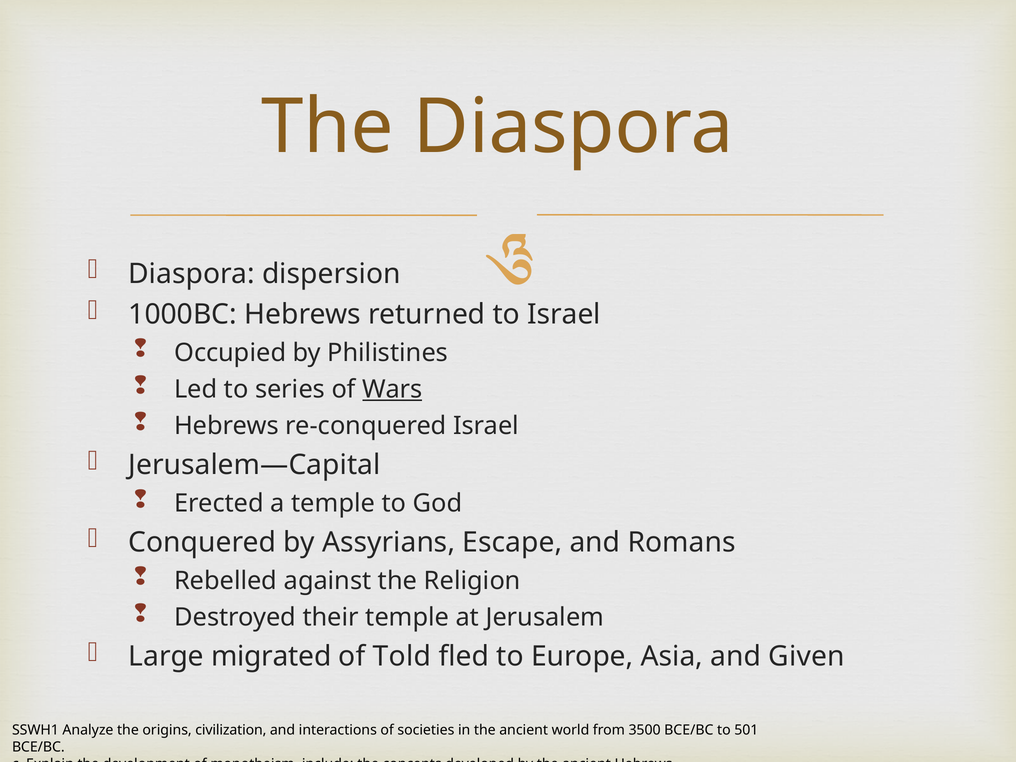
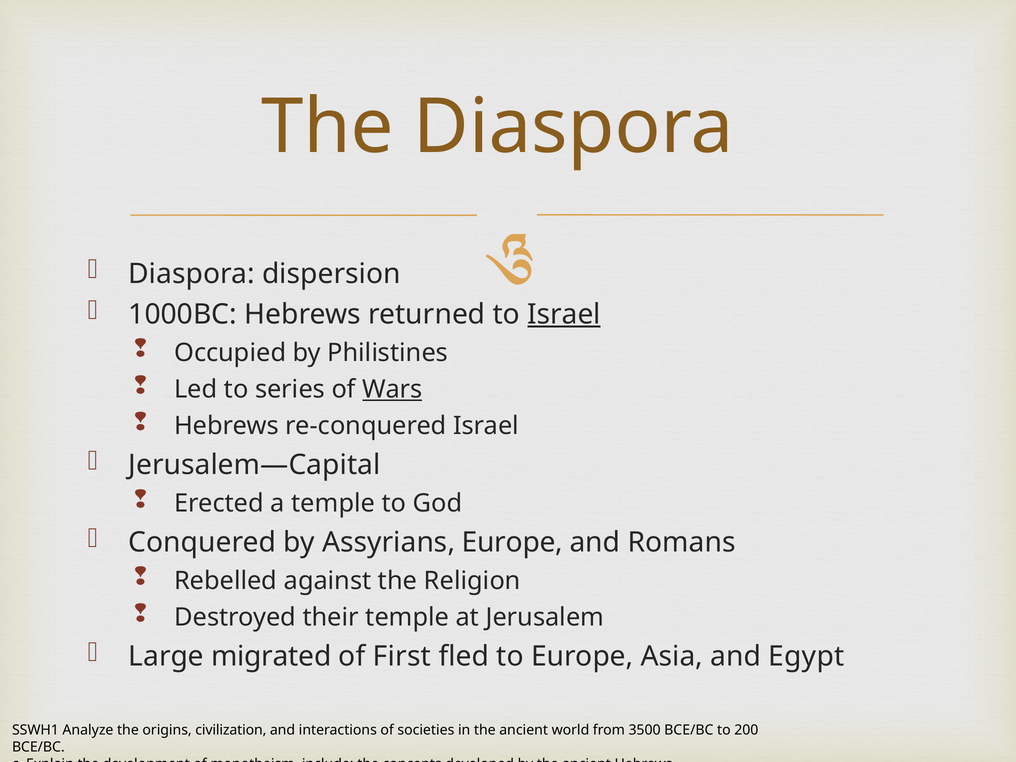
Israel underline: none -> present (564, 314)
Assyrians Escape: Escape -> Europe (512, 542)
Told: Told -> First (402, 656)
Given: Given -> Egypt (806, 656)
501: 501 -> 200 (746, 730)
